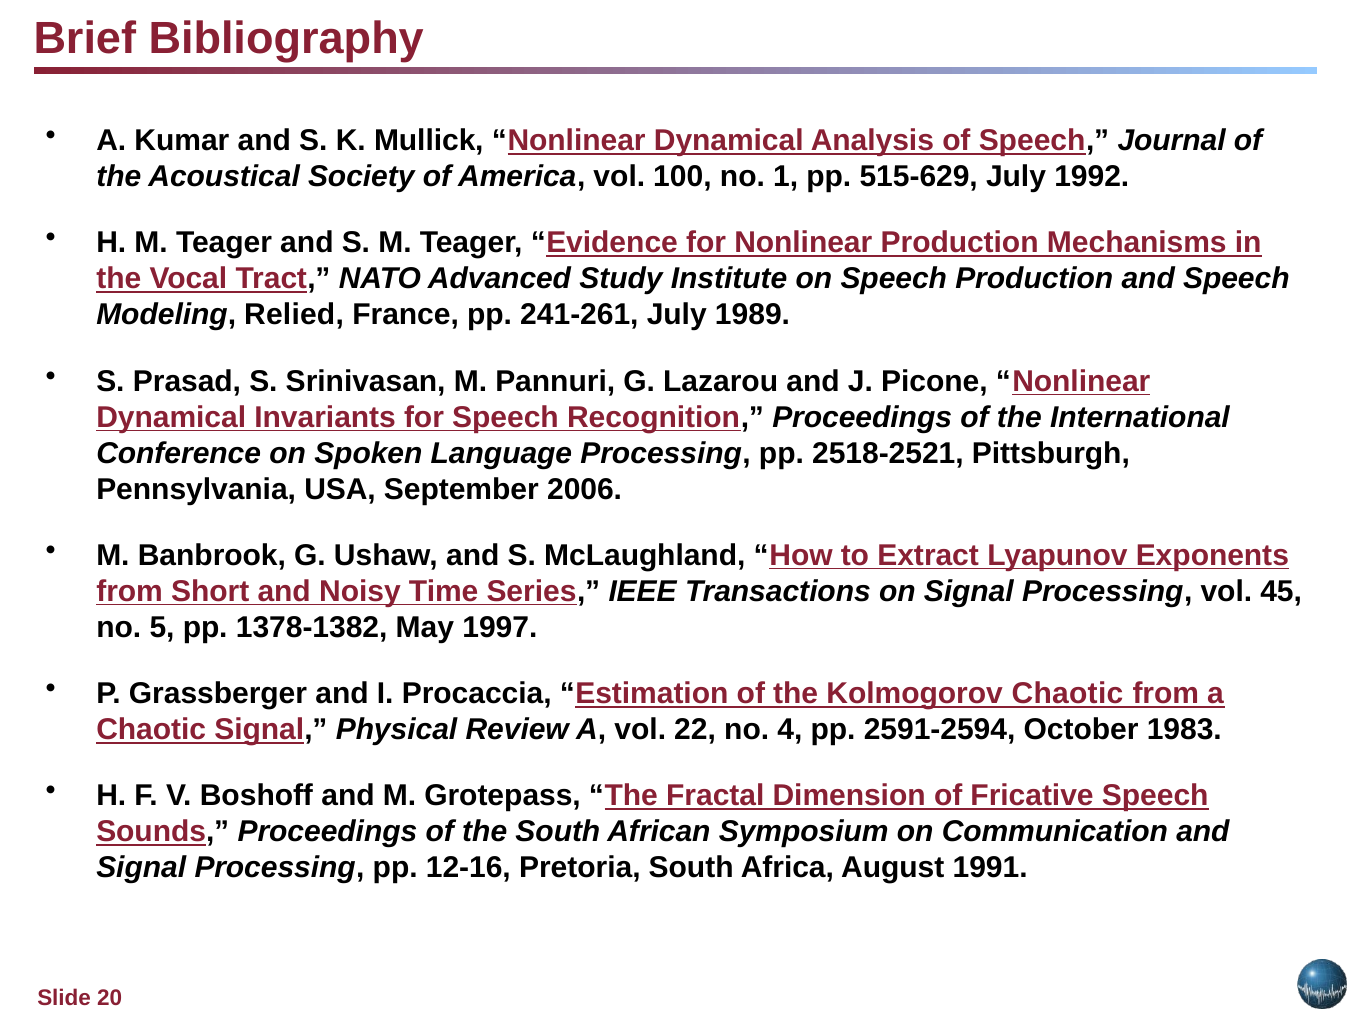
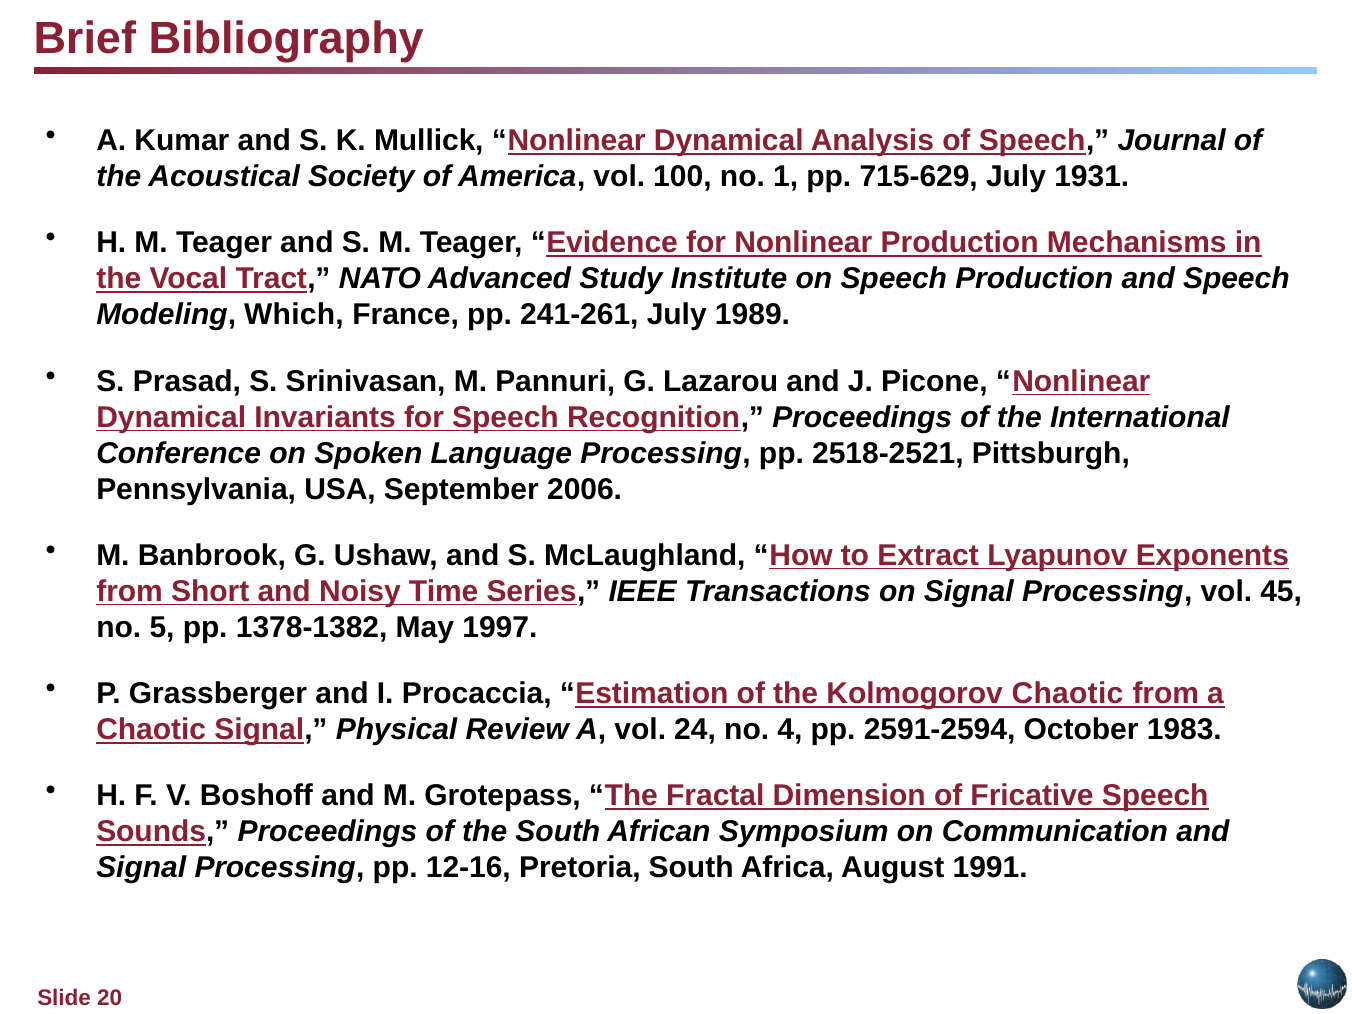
515-629: 515-629 -> 715-629 (919, 177)
1992: 1992 -> 1931 (1092, 177)
Relied: Relied -> Which (294, 315)
22: 22 -> 24 (695, 729)
